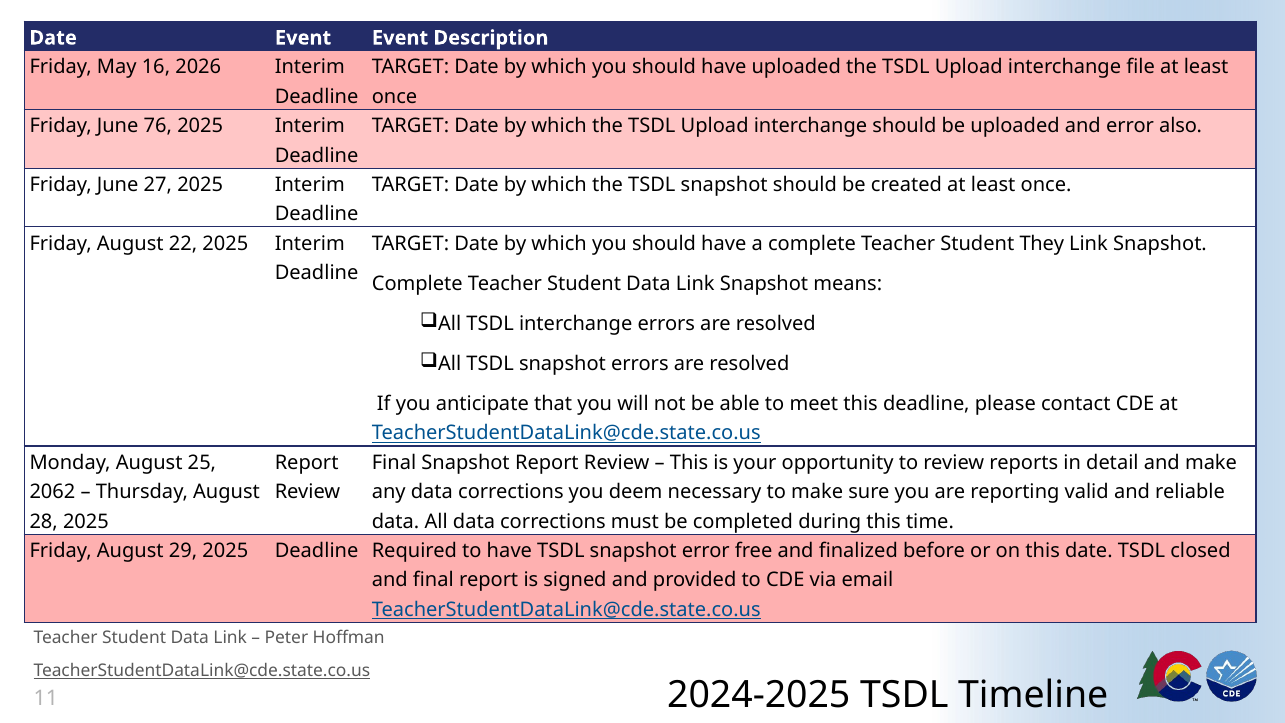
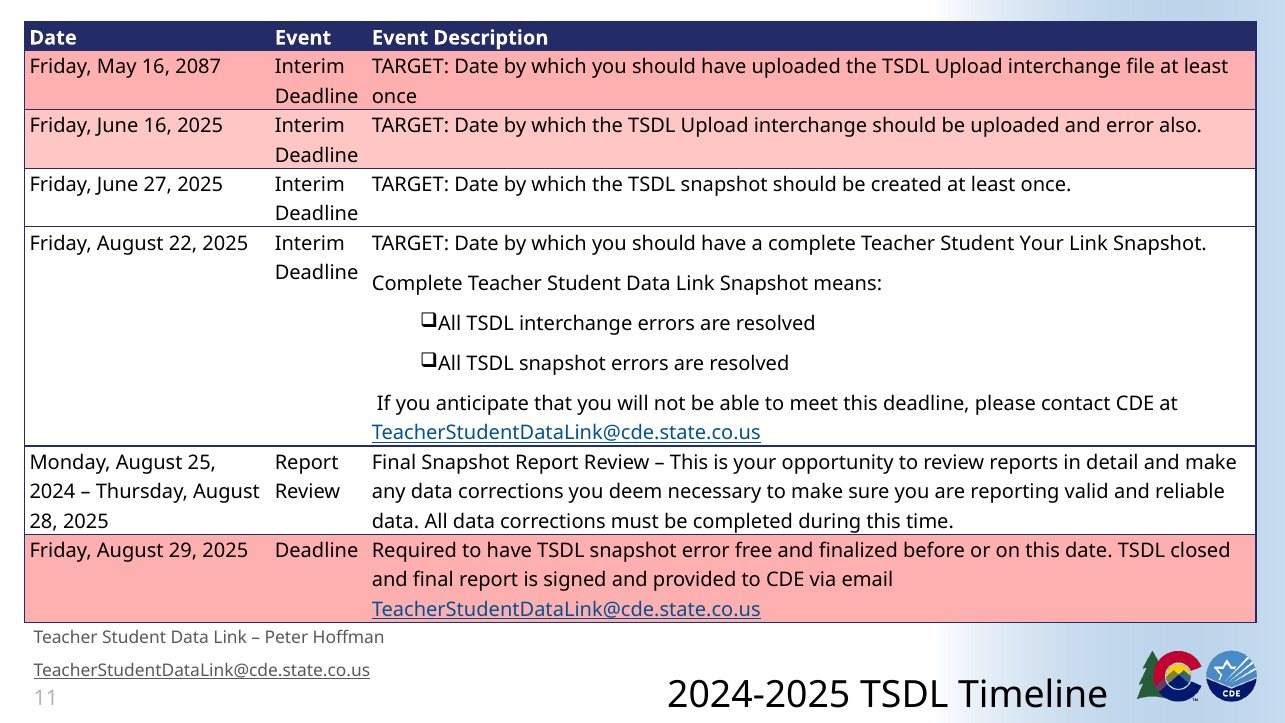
2026: 2026 -> 2087 (198, 67)
June 76: 76 -> 16 (158, 126)
Student They: They -> Your (1042, 244)
2062: 2062 -> 2024 (52, 492)
